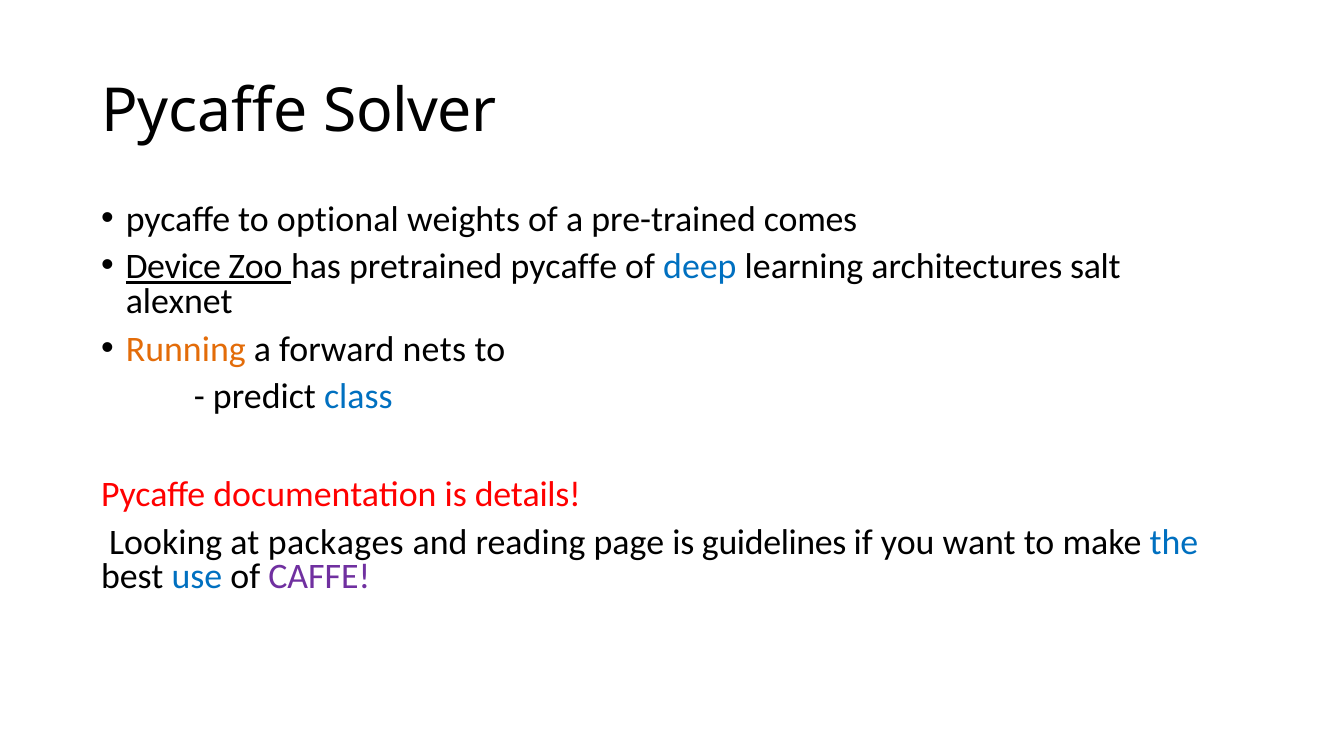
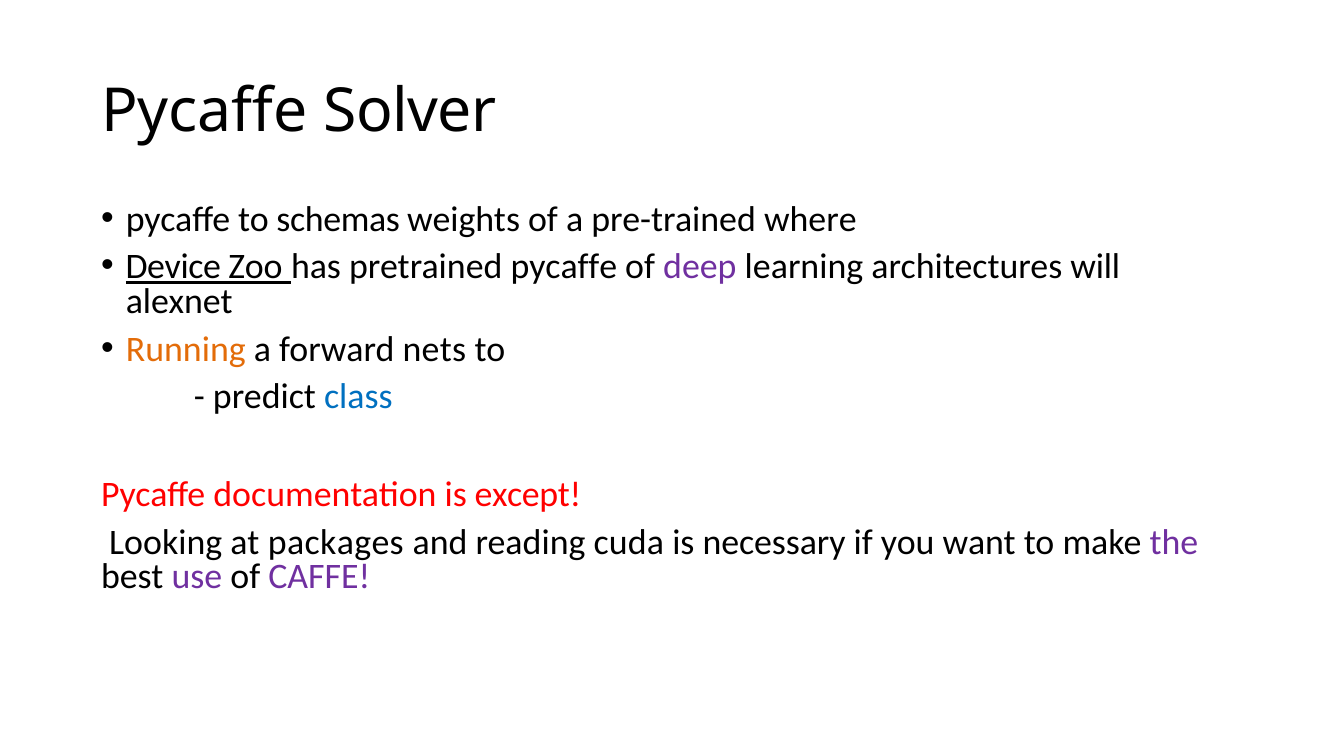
optional: optional -> schemas (338, 219)
comes: comes -> where (810, 219)
deep colour: blue -> purple (700, 267)
salt: salt -> will (1095, 267)
details: details -> except (528, 495)
page: page -> cuda (629, 542)
guidelines: guidelines -> necessary (774, 542)
the colour: blue -> purple (1174, 542)
use colour: blue -> purple (197, 577)
